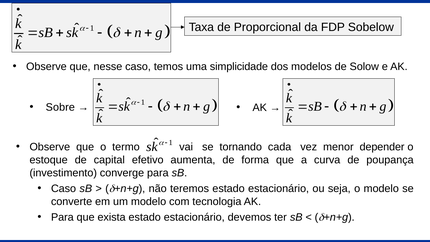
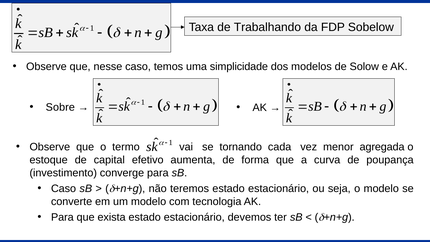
Proporcional: Proporcional -> Trabalhando (267, 27)
depender: depender -> agregada (382, 147)
